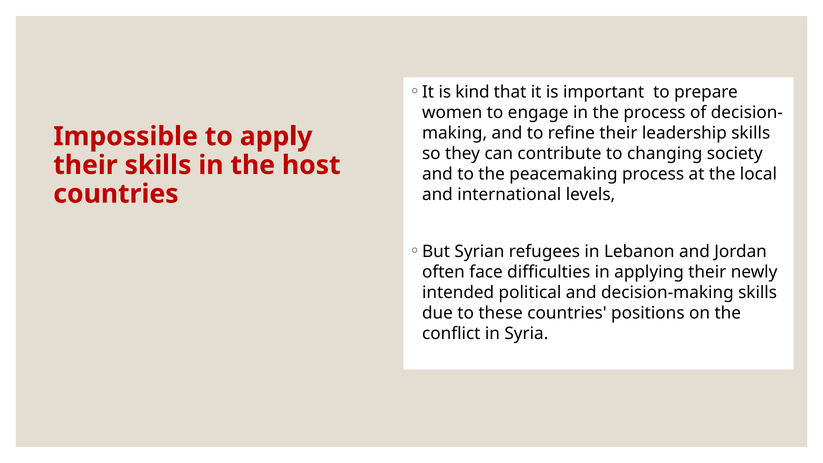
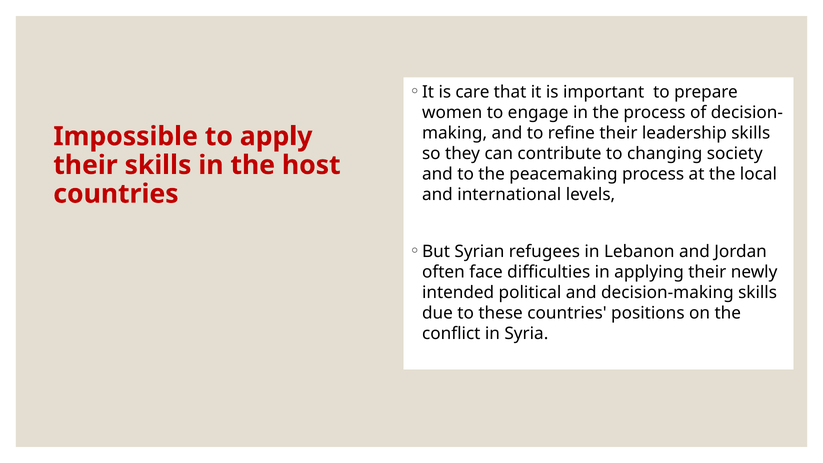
kind: kind -> care (472, 92)
